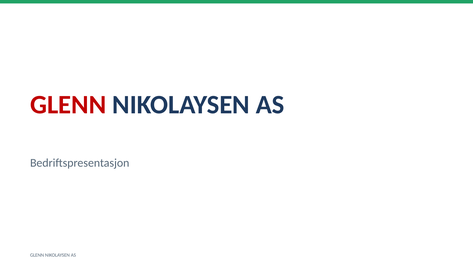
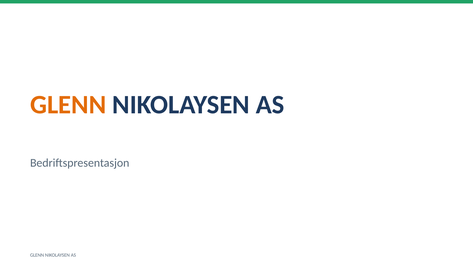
GLENN colour: red -> orange (68, 105)
